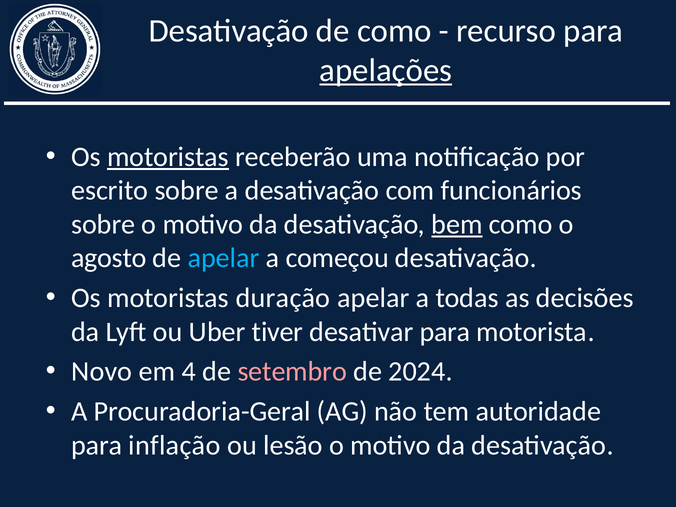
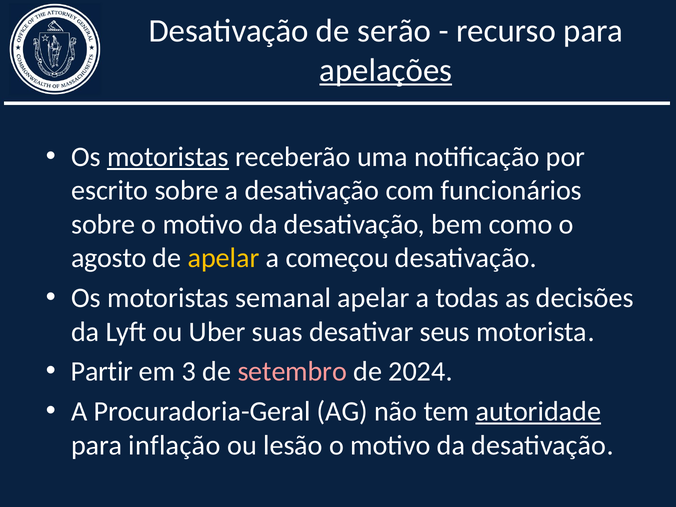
de como: como -> serão (394, 31)
bem underline: present -> none (457, 224)
apelar colour: light blue -> yellow (224, 258)
duração: duração -> semanal (283, 298)
tiver: tiver -> suas (277, 332)
desativar para: para -> seus (445, 332)
Novo: Novo -> Partir (102, 372)
4: 4 -> 3 (189, 372)
autoridade underline: none -> present (538, 411)
